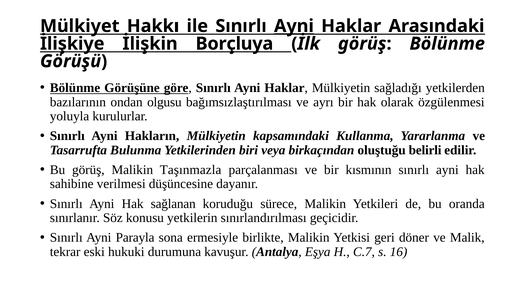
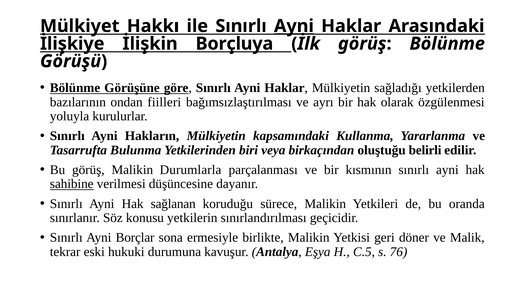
olgusu: olgusu -> fiilleri (164, 102)
Taşınmazla: Taşınmazla -> Durumlarla (191, 169)
sahibine underline: none -> present (72, 184)
Parayla: Parayla -> Borçlar (135, 237)
C.7: C.7 -> C.5 (364, 251)
16: 16 -> 76 (399, 251)
